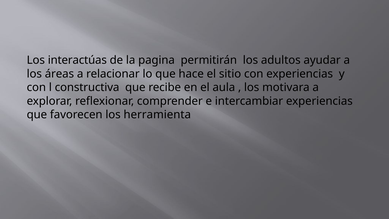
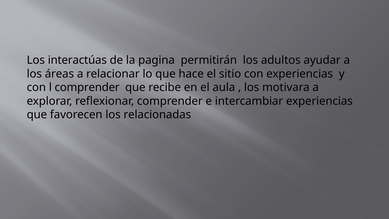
l constructiva: constructiva -> comprender (87, 87)
herramienta: herramienta -> relacionadas (157, 115)
